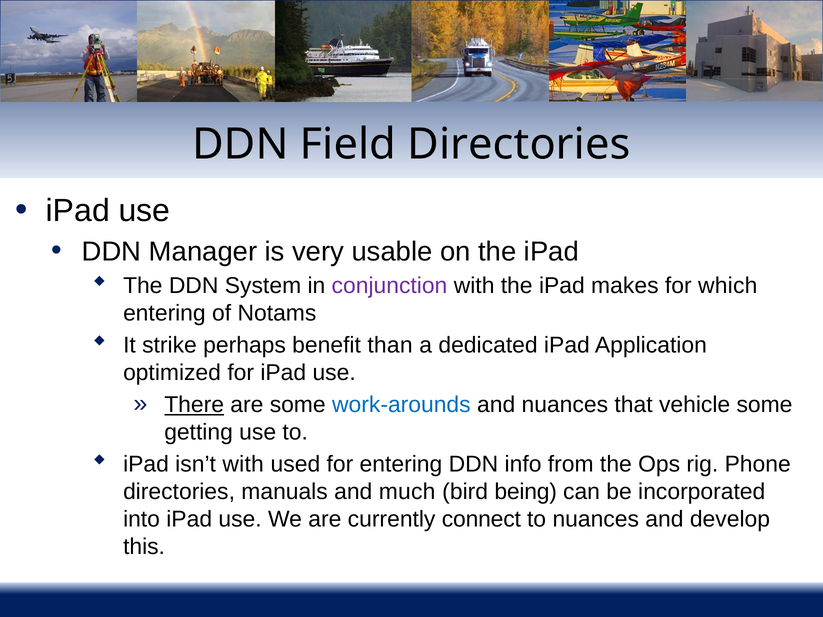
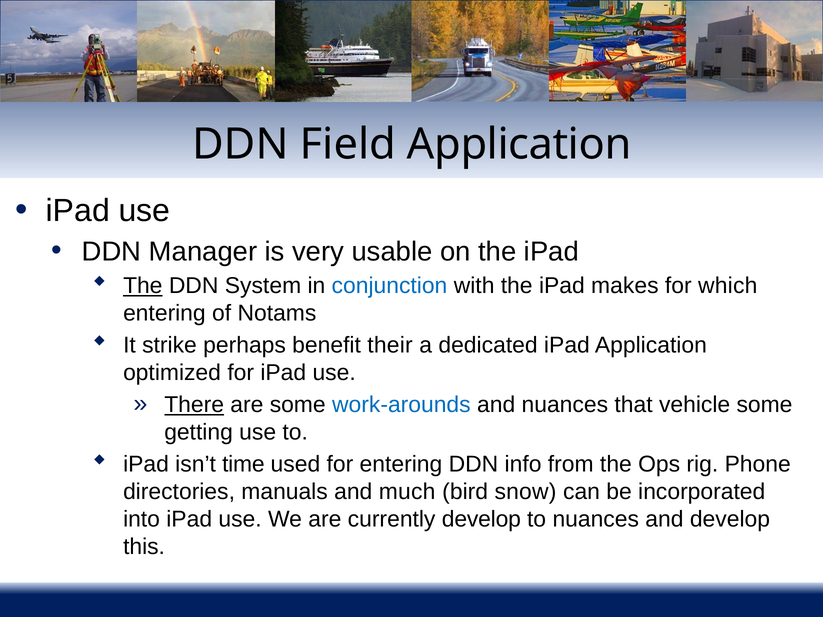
Field Directories: Directories -> Application (519, 144)
The underline: none -> present (143, 286)
conjunction colour: purple -> blue (389, 286)
than: than -> their (390, 345)
isn’t with: with -> time (243, 464)
being: being -> snow (525, 492)
currently connect: connect -> develop (481, 519)
